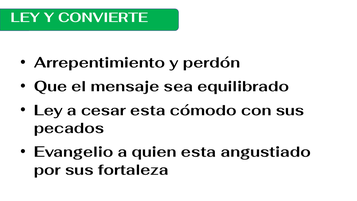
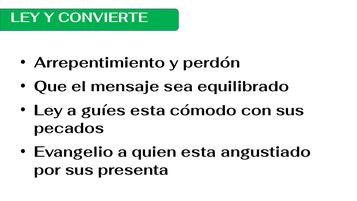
cesar: cesar -> guíes (103, 110)
fortaleza: fortaleza -> presenta (133, 170)
